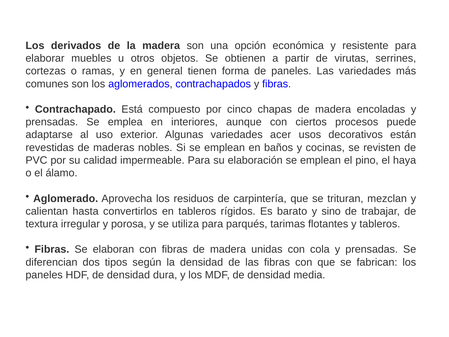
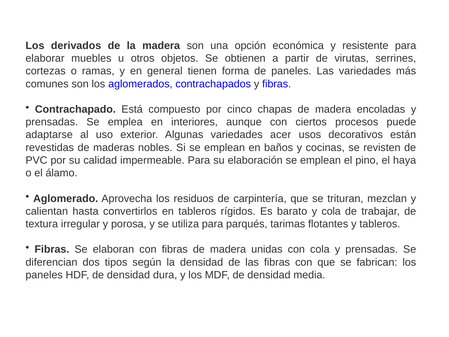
y sino: sino -> cola (331, 211)
